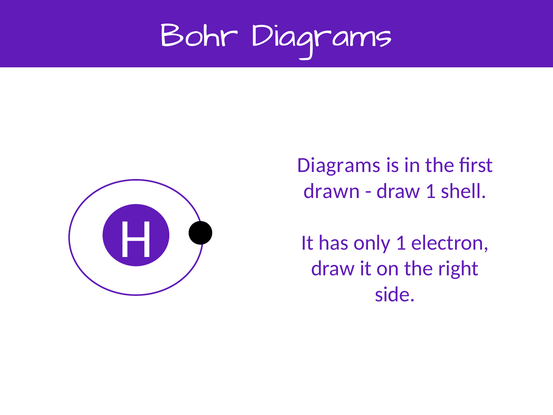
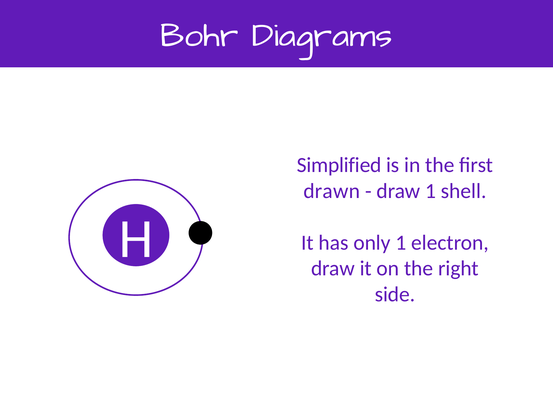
Diagrams: Diagrams -> Simplified (339, 165)
